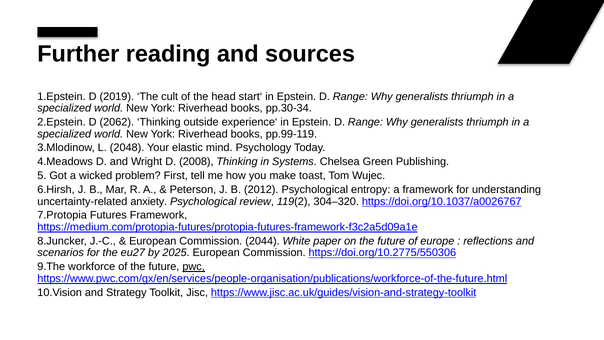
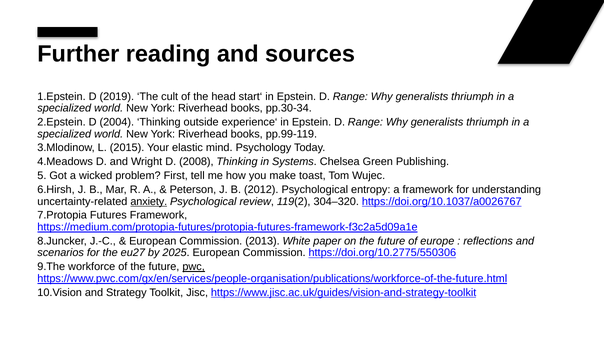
2062: 2062 -> 2004 (117, 122)
2048: 2048 -> 2015 (127, 148)
anxiety underline: none -> present (149, 201)
2044: 2044 -> 2013 (262, 241)
